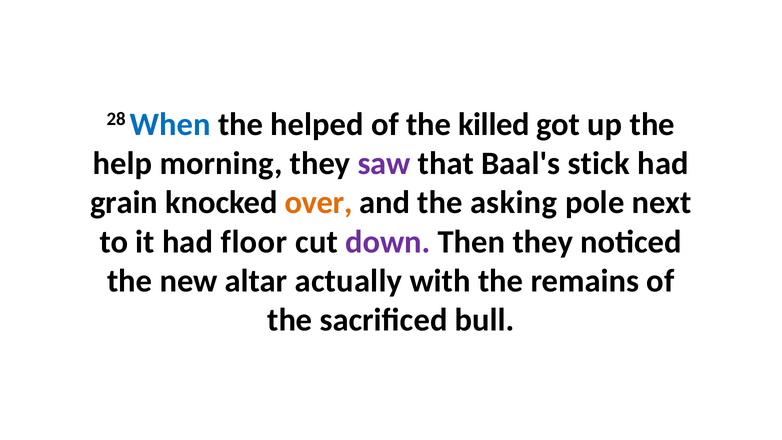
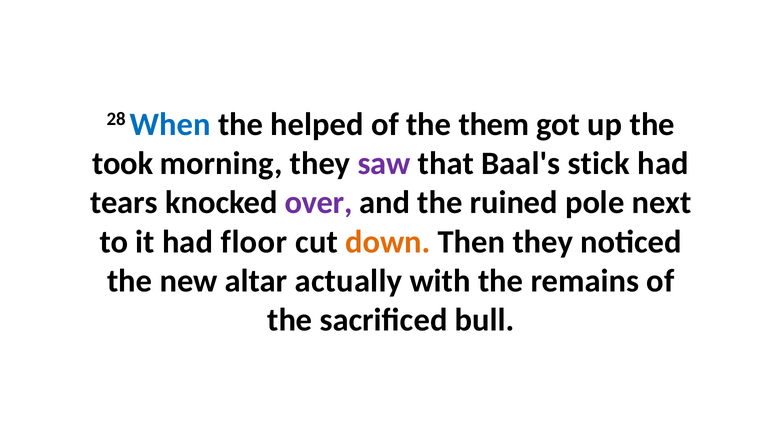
killed: killed -> them (494, 124)
help: help -> took (123, 164)
grain: grain -> tears (124, 203)
over colour: orange -> purple (319, 203)
asking: asking -> ruined (514, 203)
down colour: purple -> orange (388, 242)
